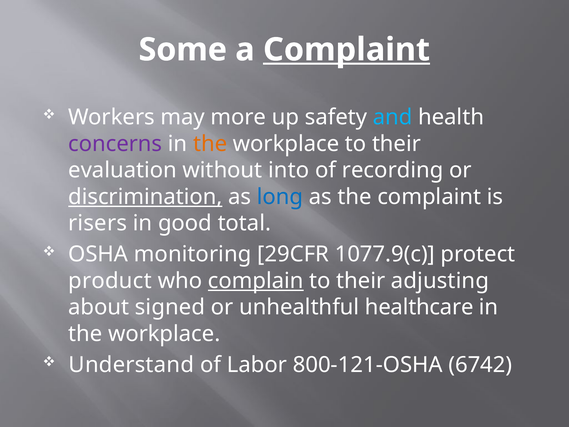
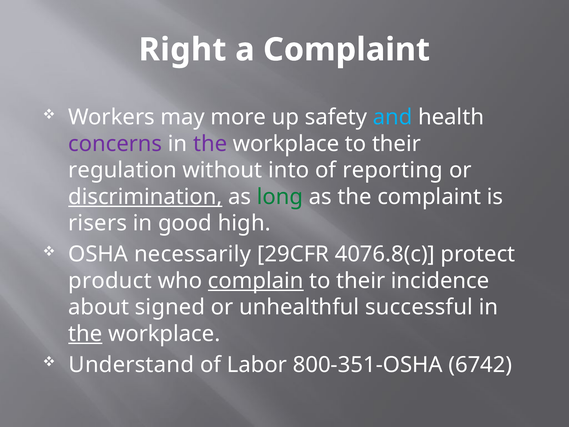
Some: Some -> Right (183, 50)
Complaint underline: present -> none (347, 50)
the colour: orange -> purple (210, 144)
evaluation: evaluation -> regulation (123, 170)
recording: recording -> reporting (393, 170)
long colour: blue -> green (280, 197)
total: total -> high (244, 223)
monitoring: monitoring -> necessarily (193, 254)
1077.9(c: 1077.9(c -> 4076.8(c (385, 254)
adjusting: adjusting -> incidence (440, 281)
healthcare: healthcare -> successful (419, 307)
the underline: none -> present (85, 334)
800-121-OSHA: 800-121-OSHA -> 800-351-OSHA (368, 365)
